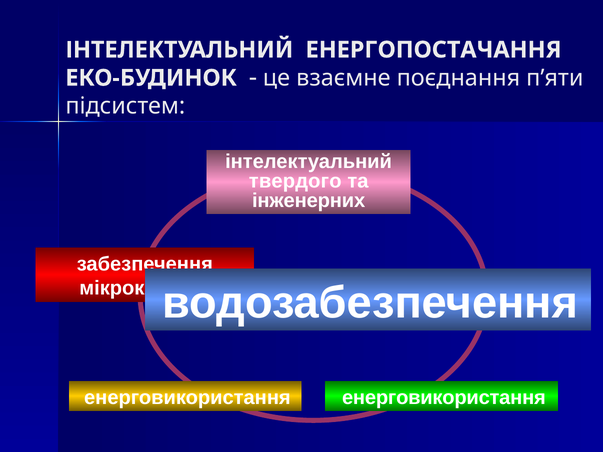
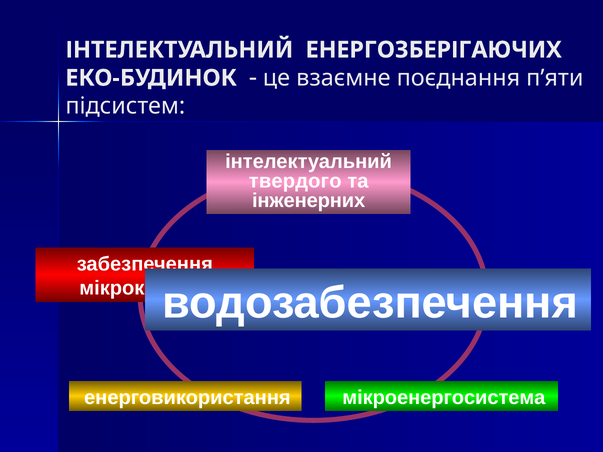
ЕНЕРГОПОСТАЧАННЯ: ЕНЕРГОПОСТАЧАННЯ -> ЕНЕРГОЗБЕРІГАЮЧИХ (434, 50)
енерговикористання енерговикористання: енерговикористання -> мікроенергосистема (444, 398)
